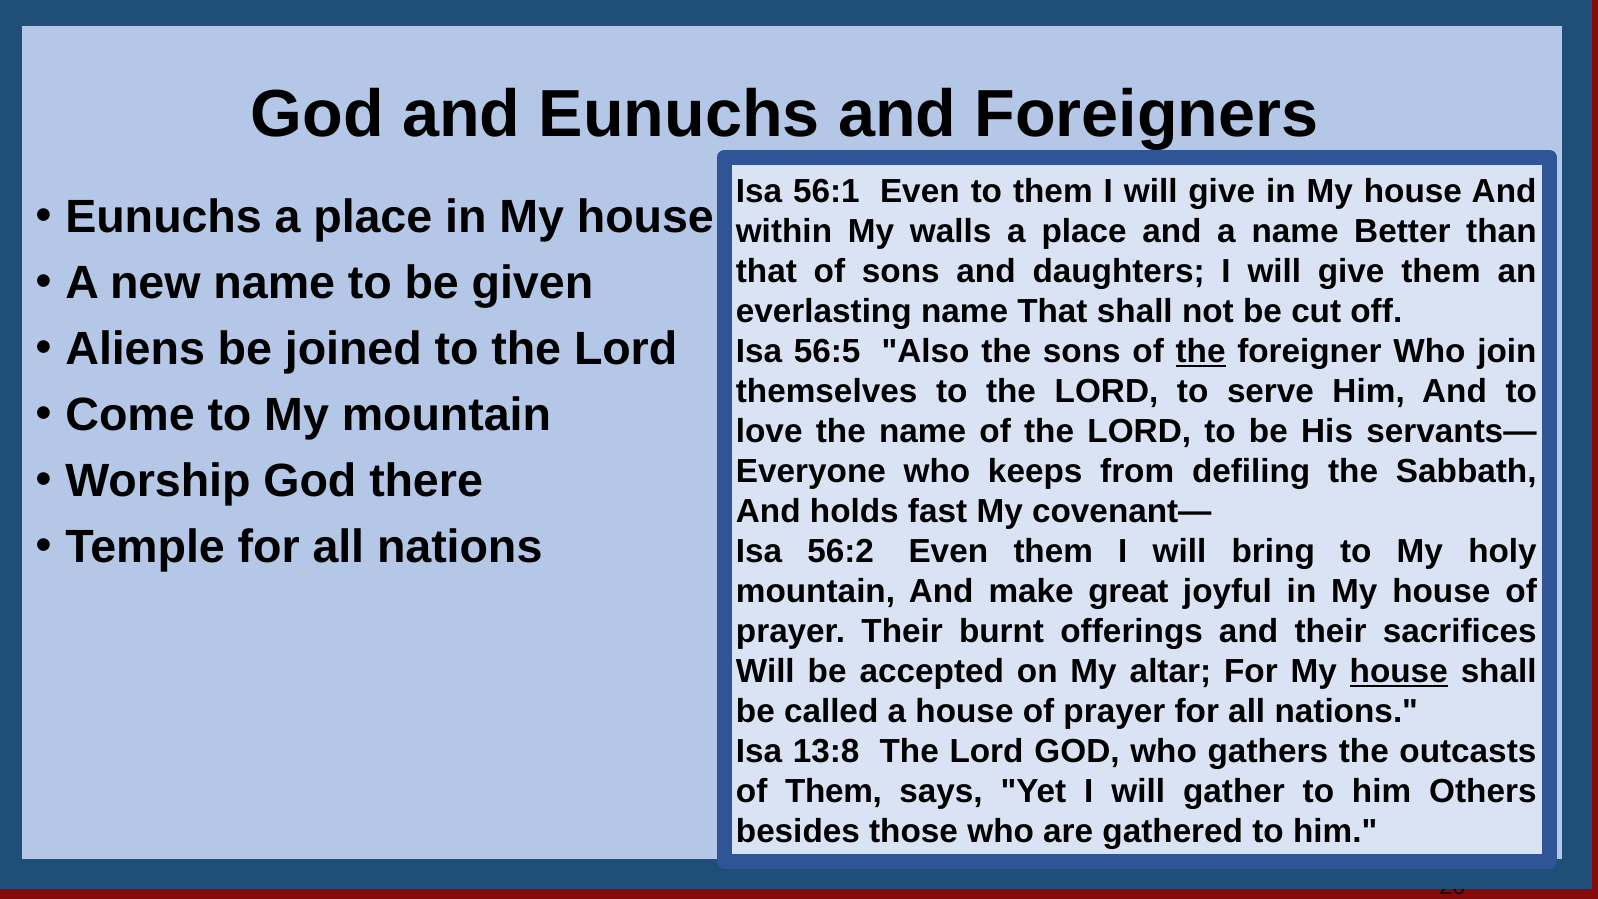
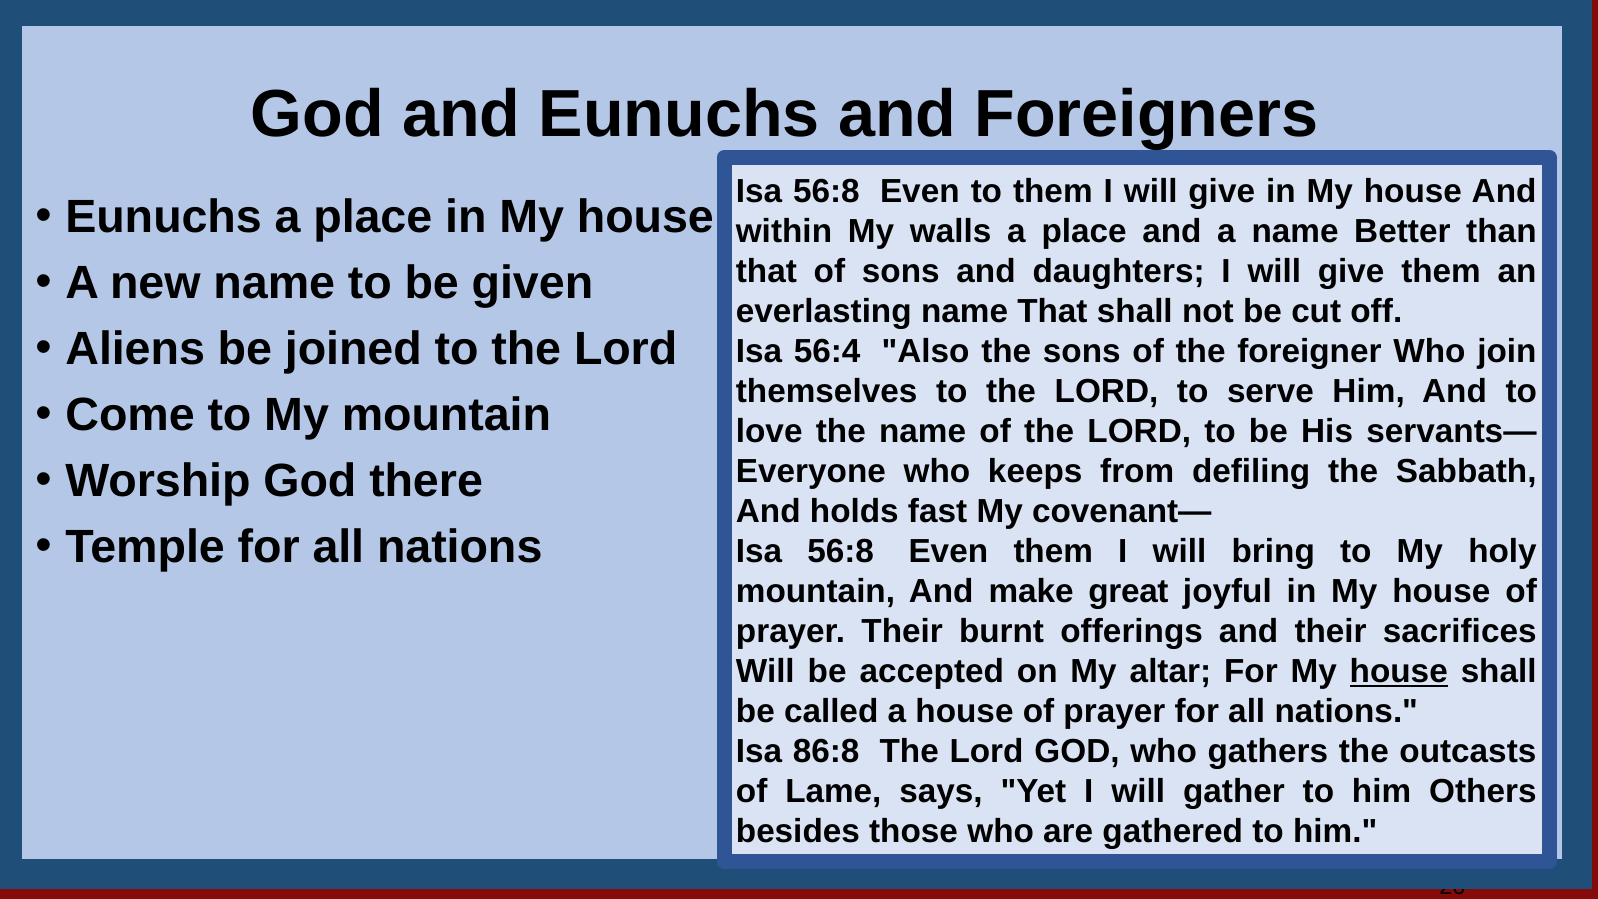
56:1: 56:1 -> 56:8 (826, 192)
56:5: 56:5 -> 56:4 (827, 352)
the underline: present -> none (1201, 352)
56:2: 56:2 -> 56:8 (841, 551)
13:8: 13:8 -> 86:8 (826, 751)
of Them: Them -> Lame (833, 791)
